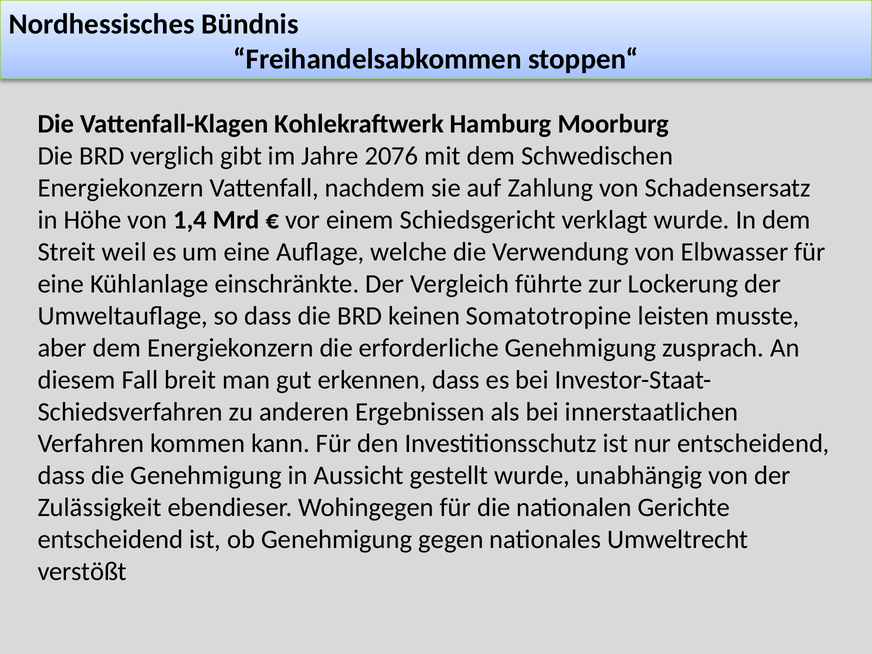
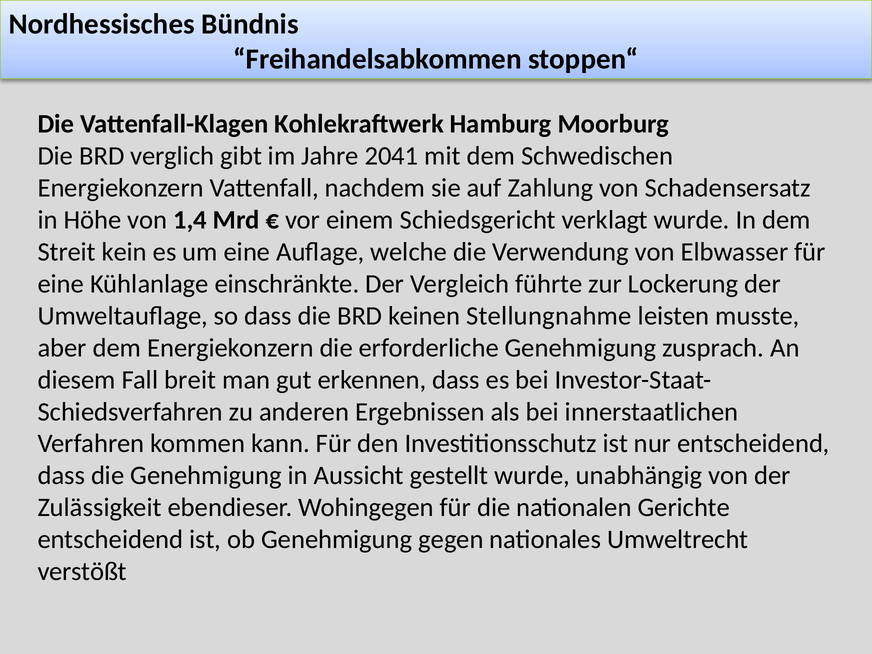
2076: 2076 -> 2041 (391, 156)
weil: weil -> kein (124, 252)
Somatotropine: Somatotropine -> Stellungnahme (549, 316)
